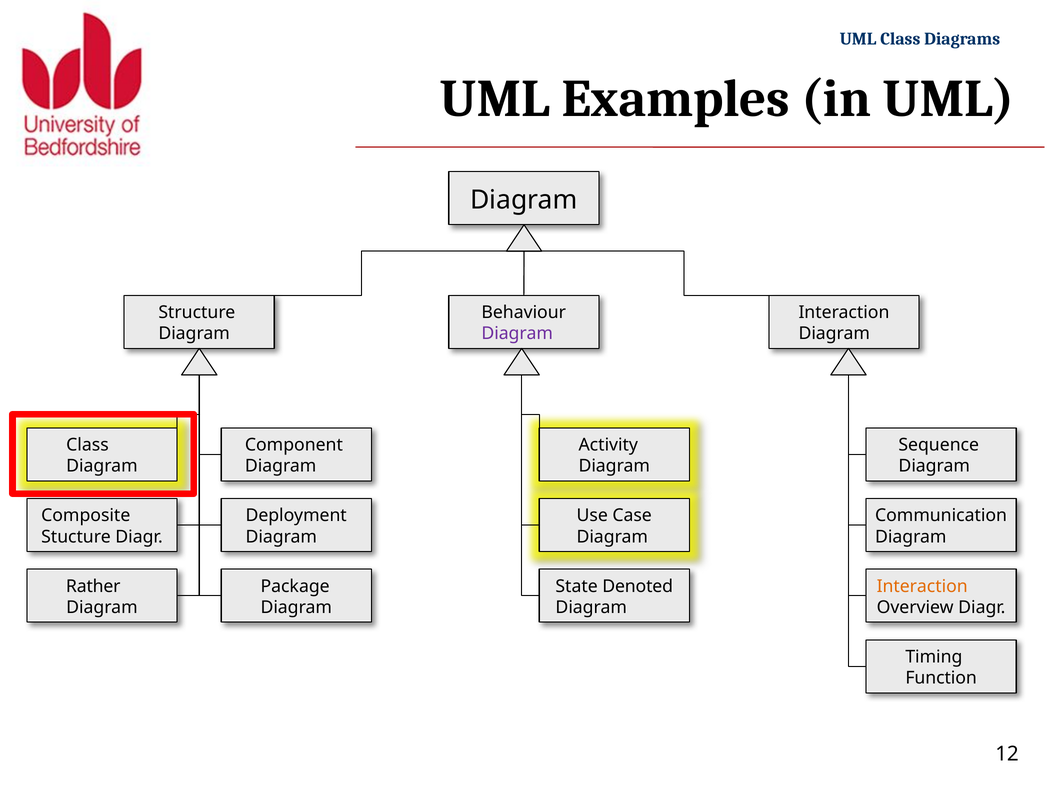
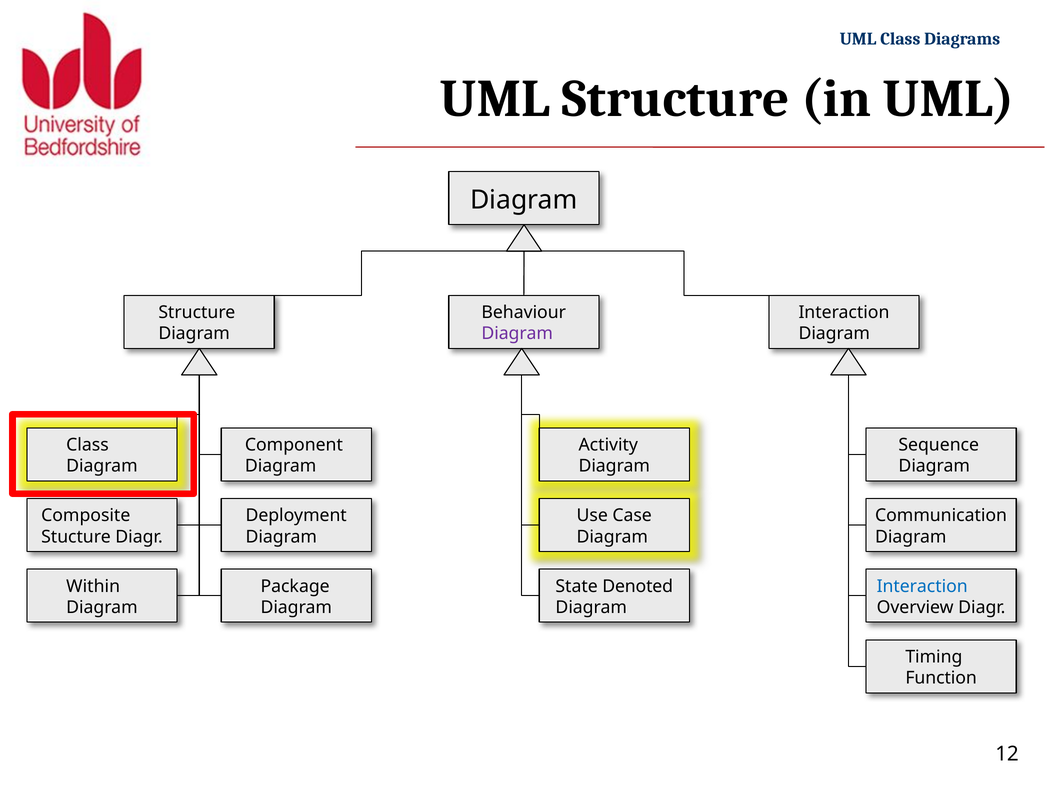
UML Examples: Examples -> Structure (676, 99)
Rather: Rather -> Within (93, 586)
Interaction colour: orange -> blue (922, 586)
